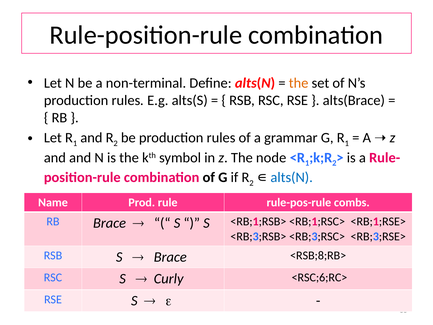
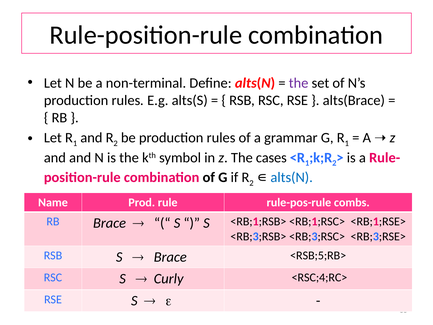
the colour: orange -> purple (299, 83)
node: node -> cases (271, 157)
<RSB;8;RB>: <RSB;8;RB> -> <RSB;5;RB> (318, 255)
<RSC;6;RC>: <RSC;6;RC> -> <RSC;4;RC> (319, 277)
